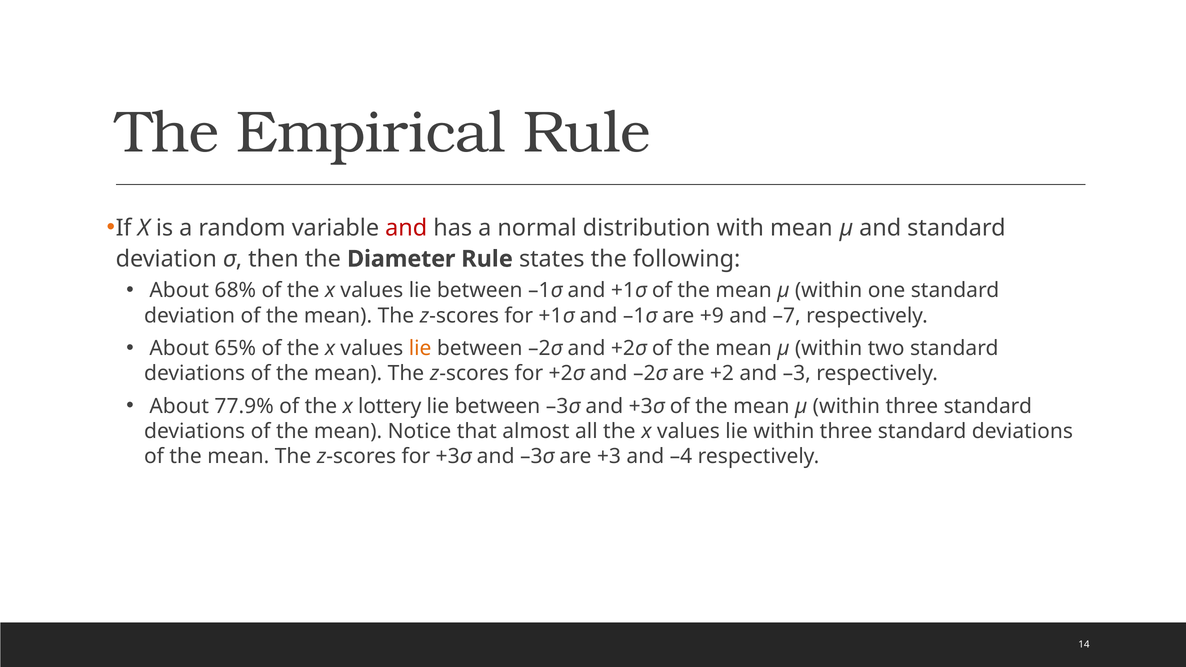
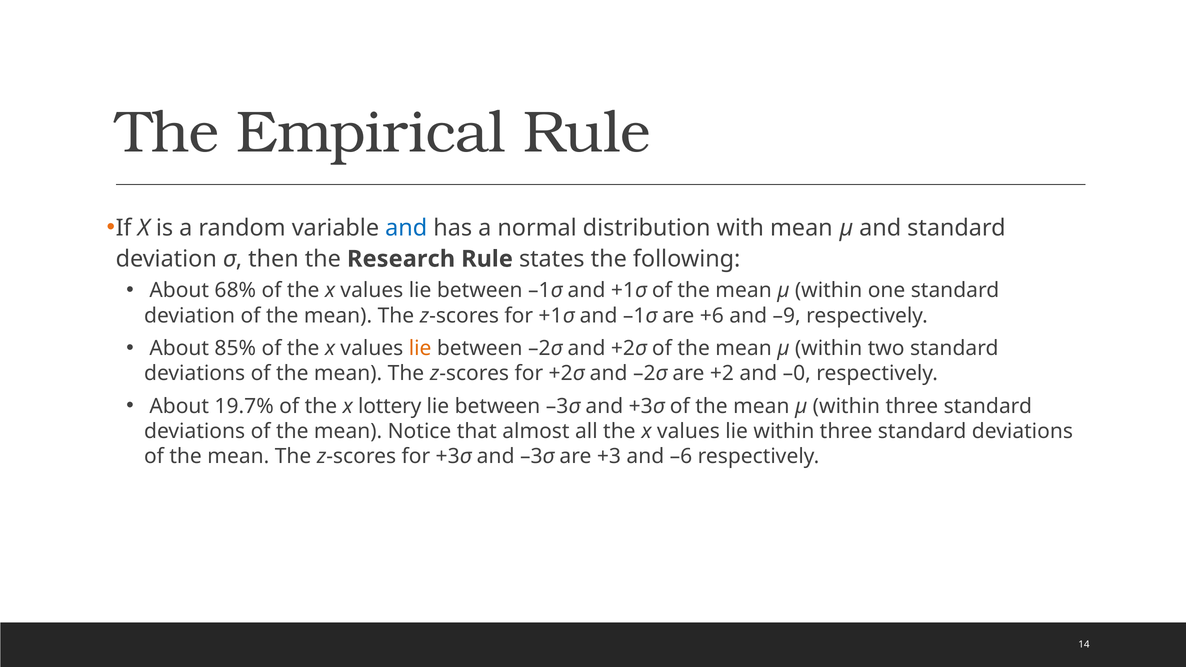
and colour: red -> blue (406, 228)
Diameter: Diameter -> Research (401, 259)
+9: +9 -> +6 (712, 316)
–7: –7 -> –9 (787, 316)
65%: 65% -> 85% (235, 348)
–3: –3 -> –0 (797, 374)
77.9%: 77.9% -> 19.7% (244, 406)
–4: –4 -> –6 (681, 457)
